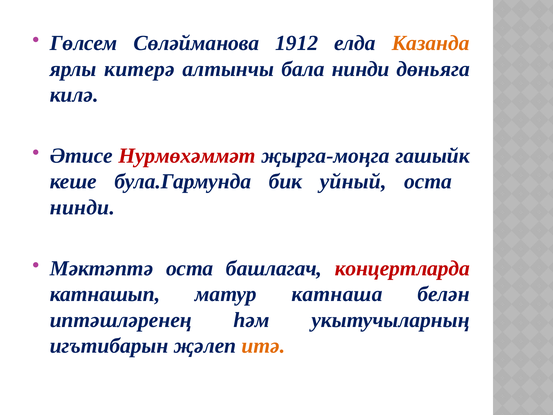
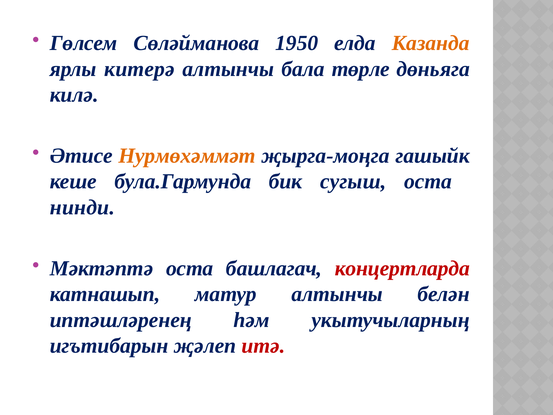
1912: 1912 -> 1950 (297, 43)
бала нинди: нинди -> төрле (361, 69)
Нурмөхәммәт colour: red -> orange (187, 156)
уйный: уйный -> сугыш (353, 181)
матур катнаша: катнаша -> алтынчы (337, 294)
итә colour: orange -> red (263, 346)
